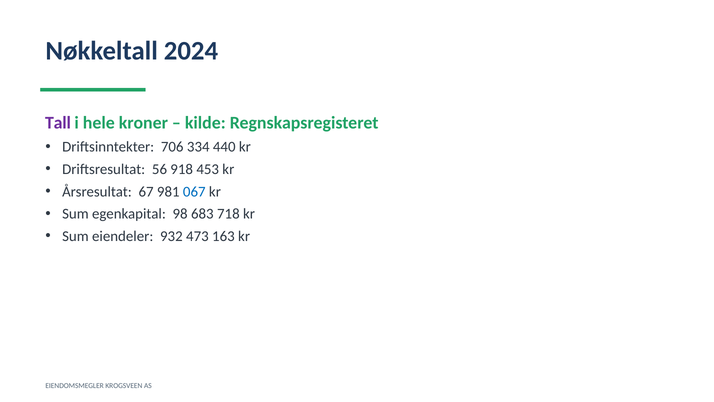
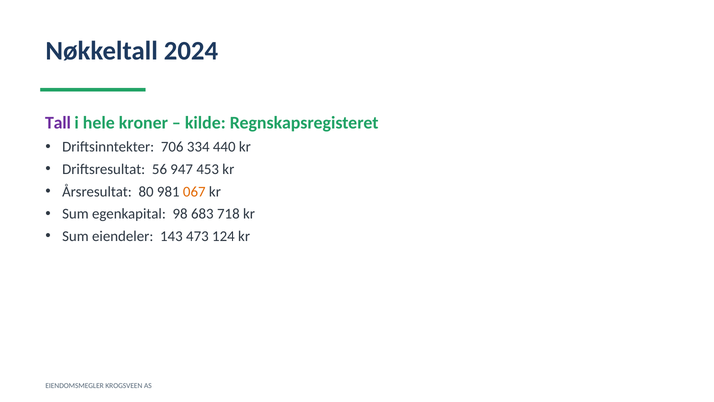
918: 918 -> 947 (182, 169)
67: 67 -> 80 (146, 191)
067 colour: blue -> orange (194, 191)
932: 932 -> 143 (171, 236)
163: 163 -> 124 (223, 236)
